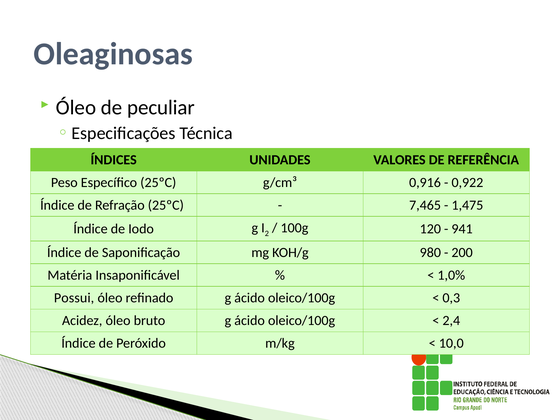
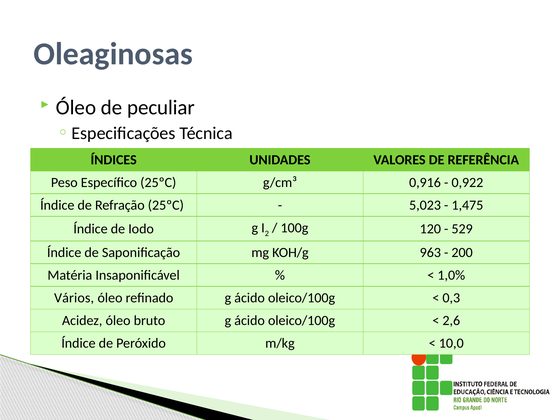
7,465: 7,465 -> 5,023 (425, 205)
941: 941 -> 529 (462, 229)
980: 980 -> 963 (430, 253)
Possui: Possui -> Vários (74, 298)
2,4: 2,4 -> 2,6 (451, 321)
